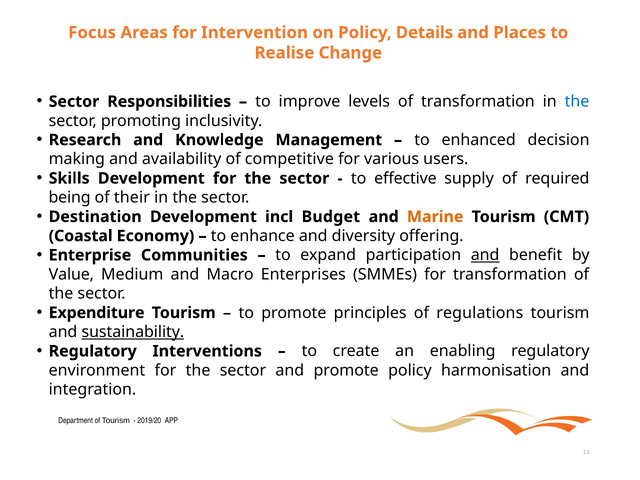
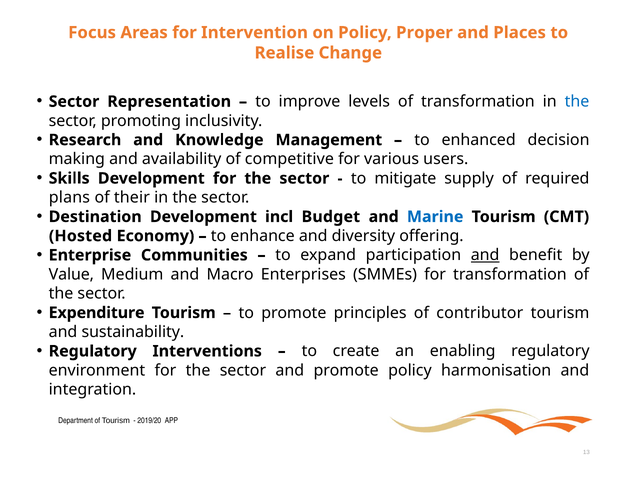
Details: Details -> Proper (424, 33)
Responsibilities: Responsibilities -> Representation (169, 102)
effective: effective -> mitigate (405, 178)
being: being -> plans (69, 198)
Marine colour: orange -> blue (435, 217)
Coastal: Coastal -> Hosted (80, 236)
regulations: regulations -> contributor (480, 313)
sustainability underline: present -> none (133, 332)
